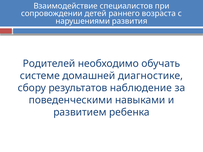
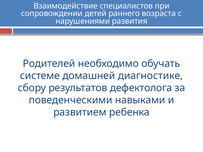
наблюдение: наблюдение -> дефектолога (141, 88)
